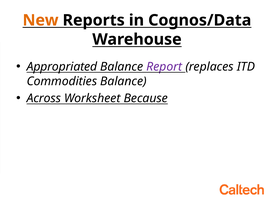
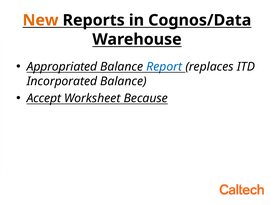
Report colour: purple -> blue (164, 67)
Commodities: Commodities -> Incorporated (62, 81)
Across: Across -> Accept (44, 99)
